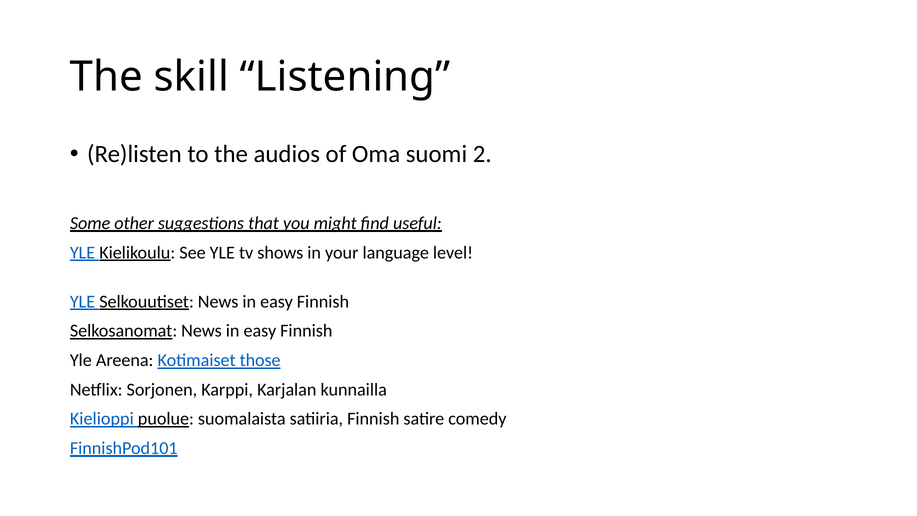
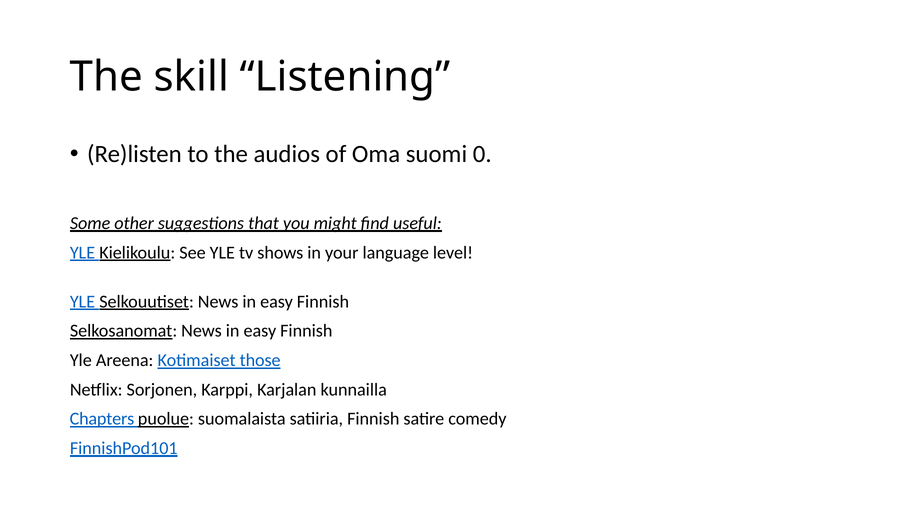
2: 2 -> 0 (482, 154)
Kielioppi: Kielioppi -> Chapters (102, 419)
